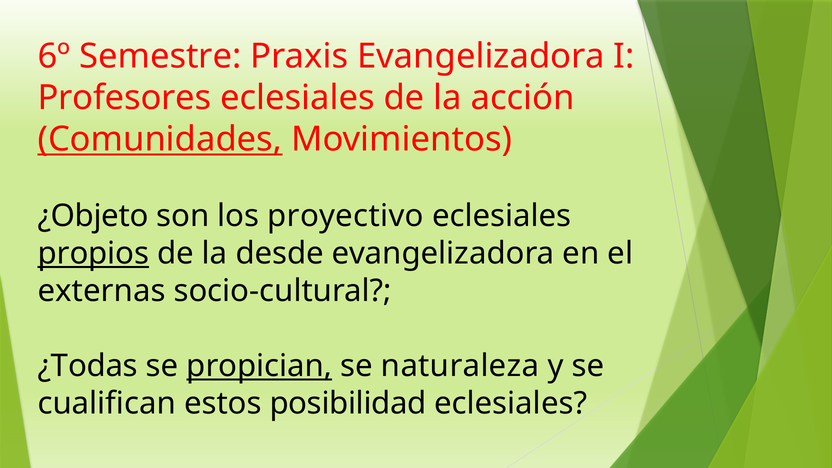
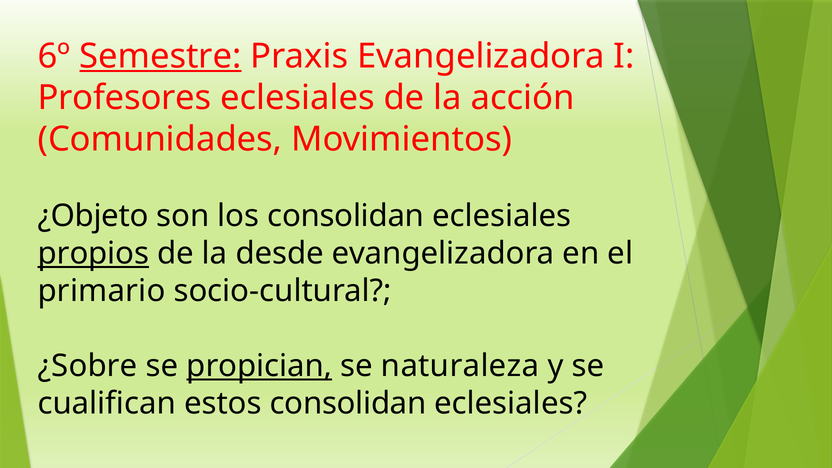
Semestre underline: none -> present (160, 56)
Comunidades underline: present -> none (160, 139)
los proyectivo: proyectivo -> consolidan (346, 216)
externas: externas -> primario (102, 291)
¿Todas: ¿Todas -> ¿Sobre (88, 366)
estos posibilidad: posibilidad -> consolidan (348, 403)
